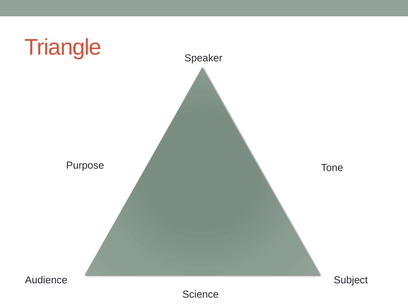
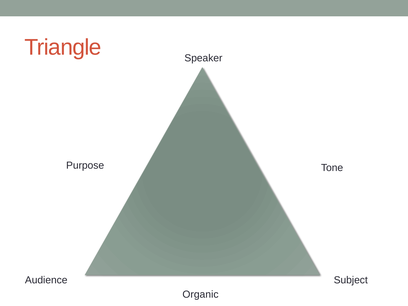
Science: Science -> Organic (201, 294)
